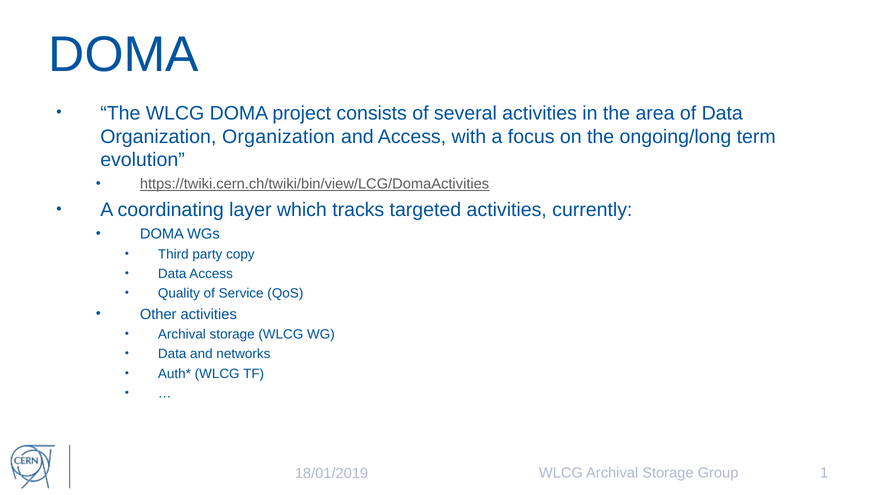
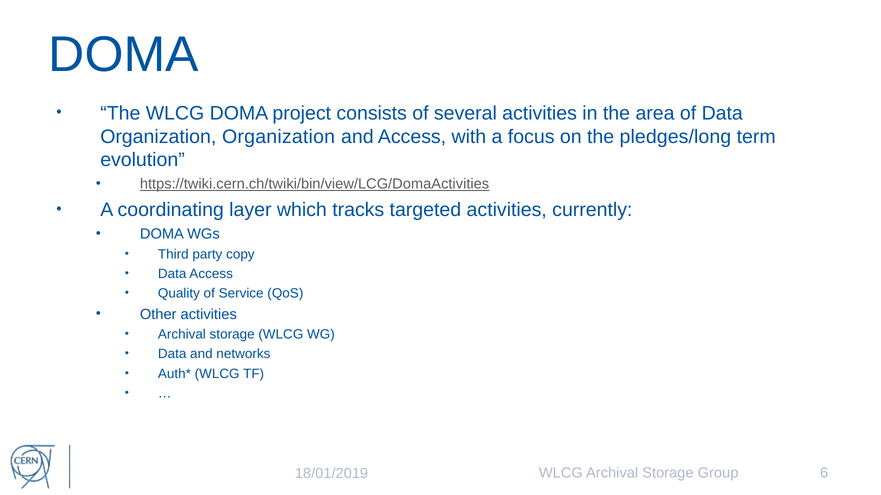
ongoing/long: ongoing/long -> pledges/long (675, 137)
1: 1 -> 6 (824, 473)
